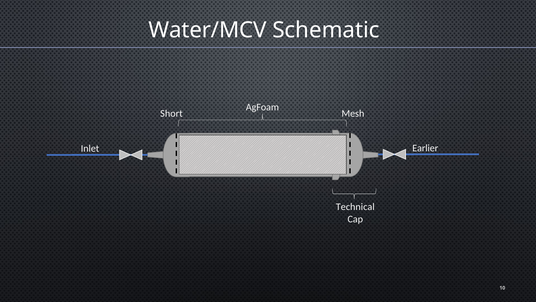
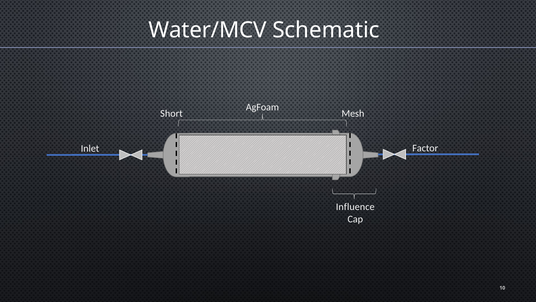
Earlier: Earlier -> Factor (425, 148)
Technical: Technical -> Influence (355, 207)
